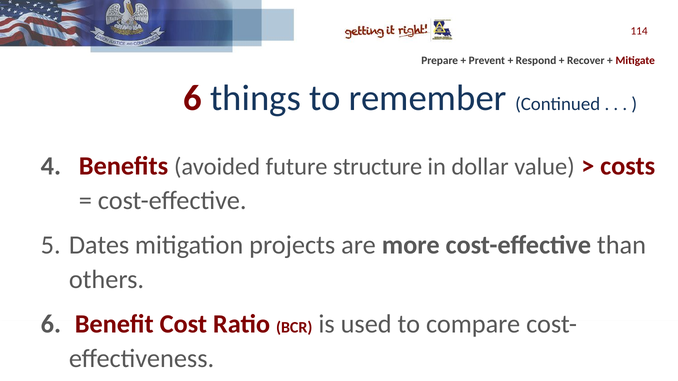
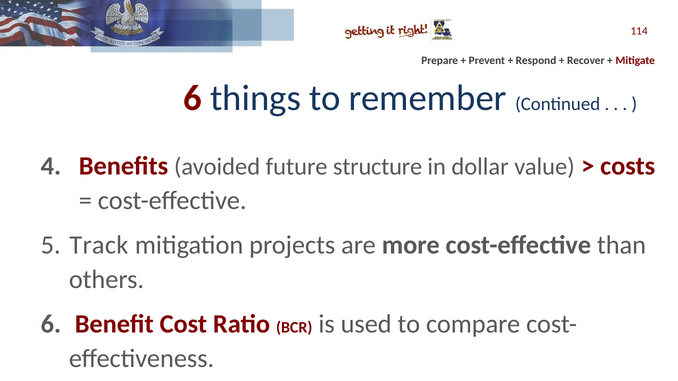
Dates: Dates -> Track (99, 245)
